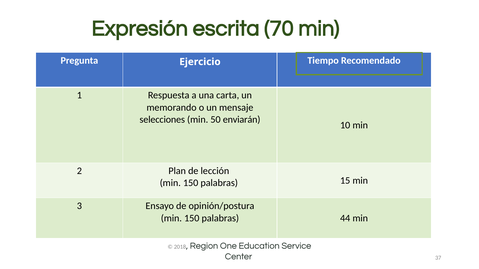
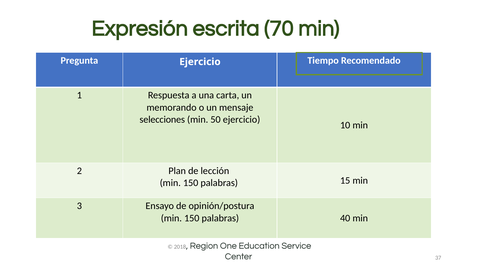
50 enviarán: enviarán -> ejercicio (242, 120)
44: 44 -> 40 (345, 219)
